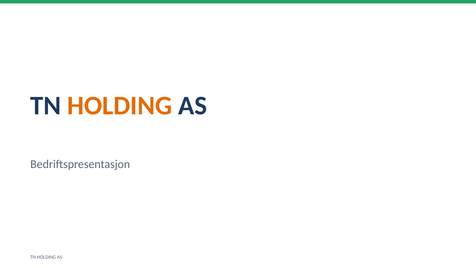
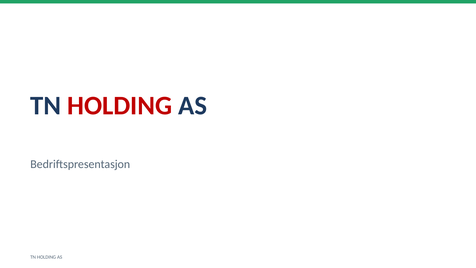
HOLDING colour: orange -> red (120, 106)
